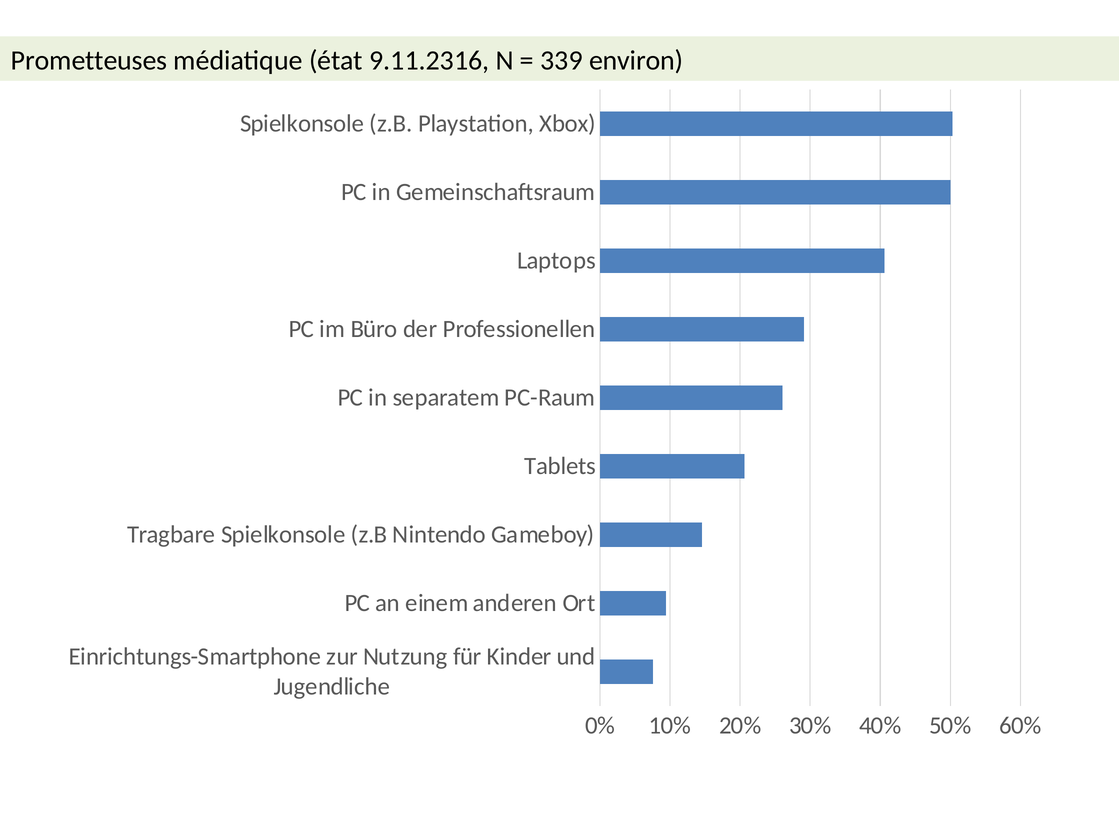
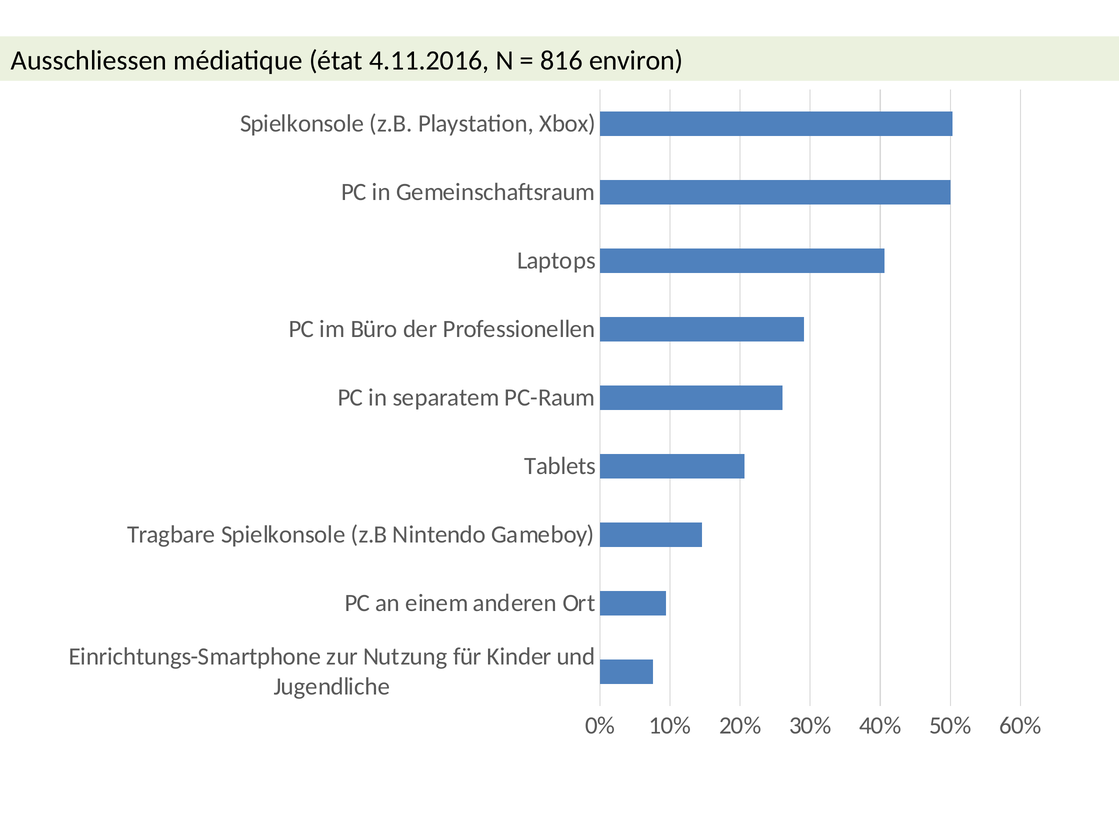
Prometteuses: Prometteuses -> Ausschliessen (89, 61)
9.11.2316: 9.11.2316 -> 4.11.2016 (429, 61)
339: 339 -> 816 (561, 61)
